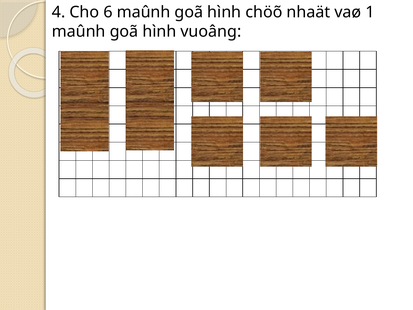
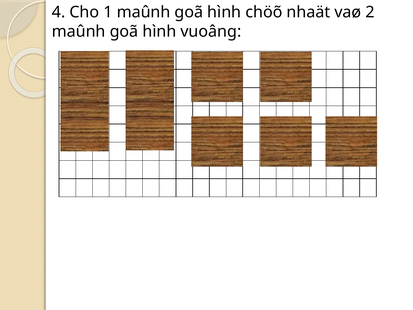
6: 6 -> 1 (108, 12)
1: 1 -> 2 (370, 12)
